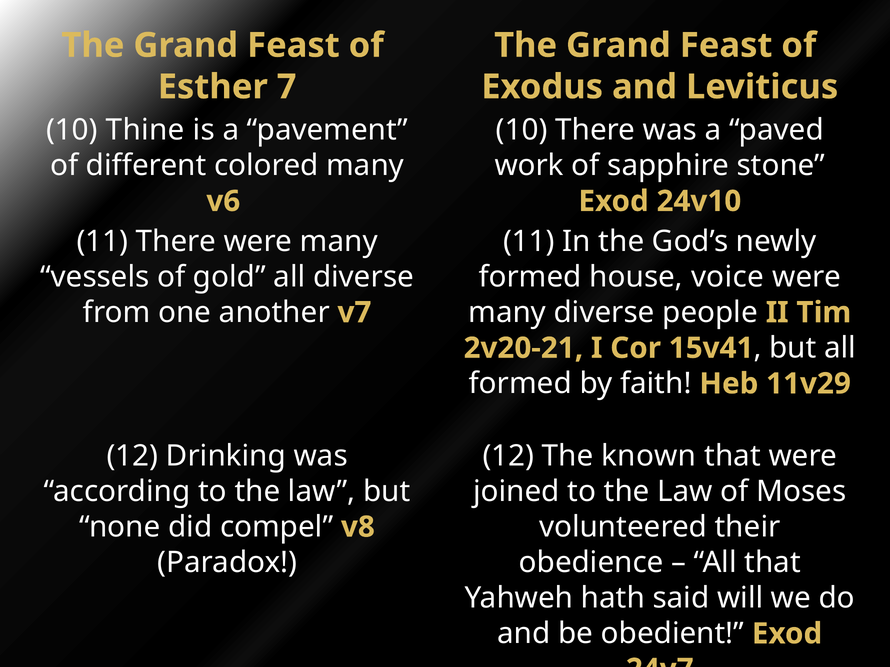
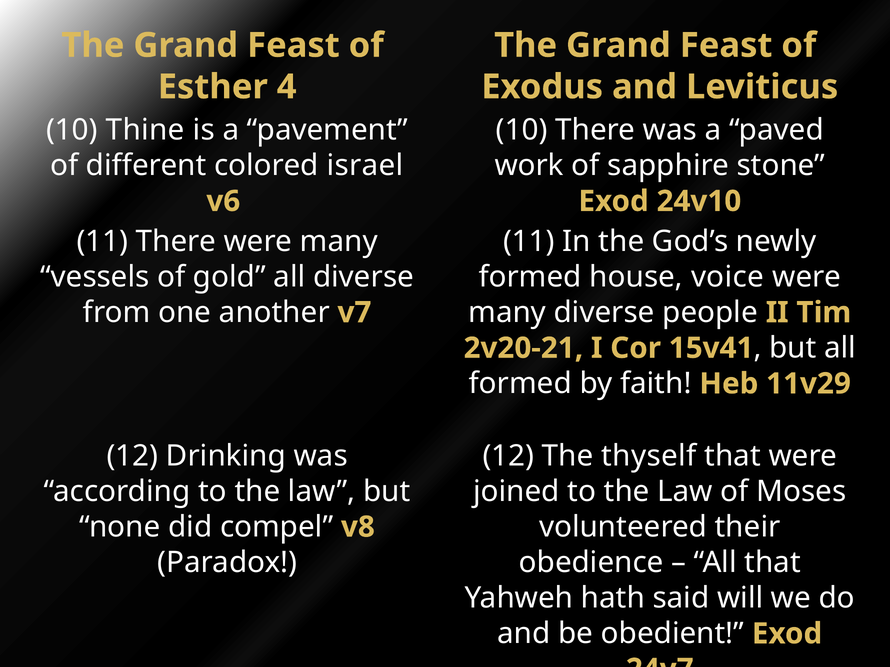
7: 7 -> 4 (287, 87)
colored many: many -> israel (365, 166)
known: known -> thyself (649, 456)
